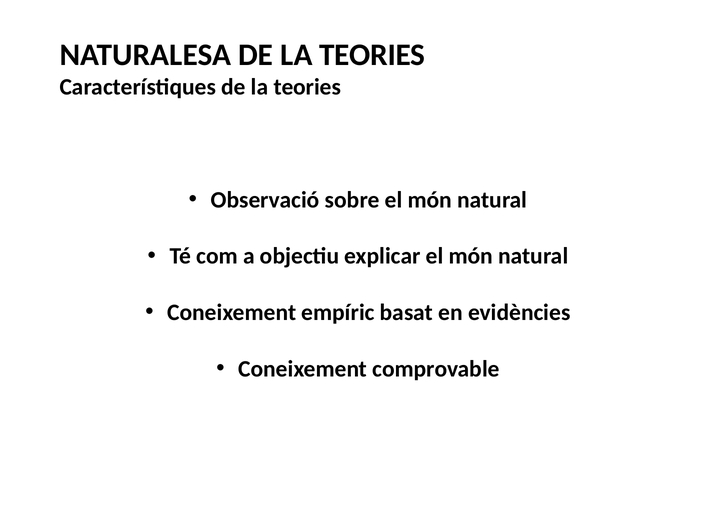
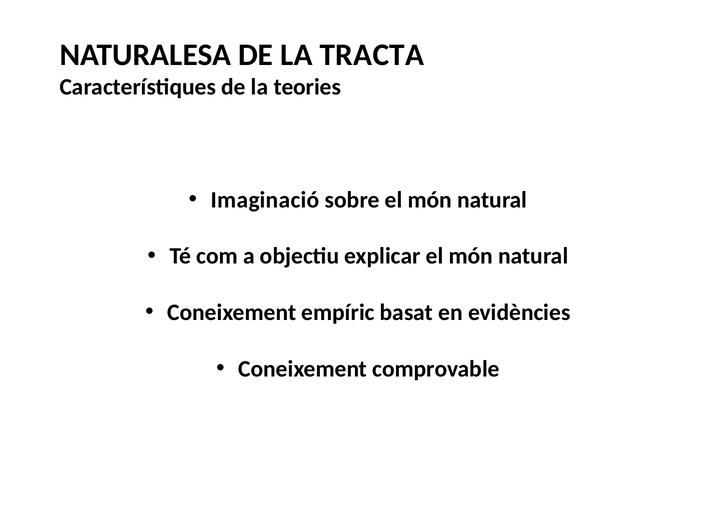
NATURALESA DE LA TEORIES: TEORIES -> TRACTA (372, 55)
Observació: Observació -> Imaginació (265, 200)
